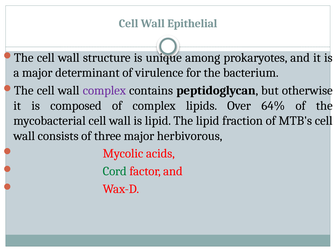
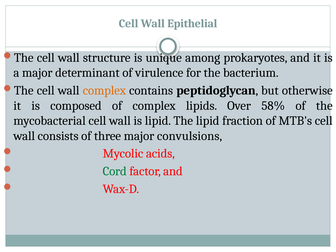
complex colour: purple -> orange (104, 90)
64%: 64% -> 58% (273, 106)
herbivorous: herbivorous -> convulsions (190, 136)
